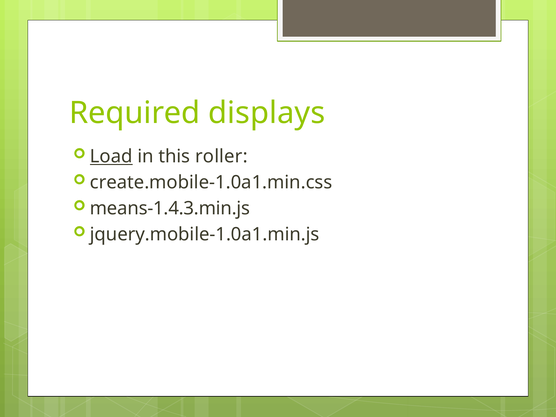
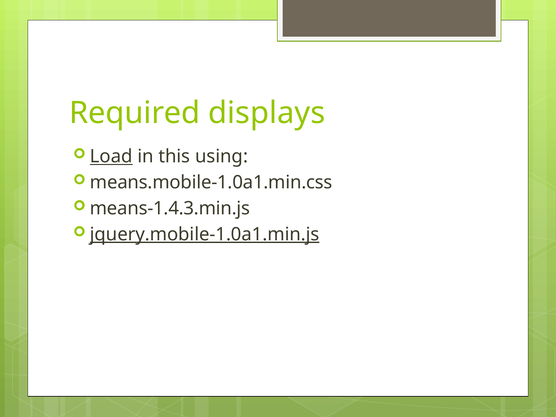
roller: roller -> using (222, 157)
create.mobile-1.0a1.min.css: create.mobile-1.0a1.min.css -> means.mobile-1.0a1.min.css (211, 182)
jquery.mobile-1.0a1.min.js underline: none -> present (205, 234)
